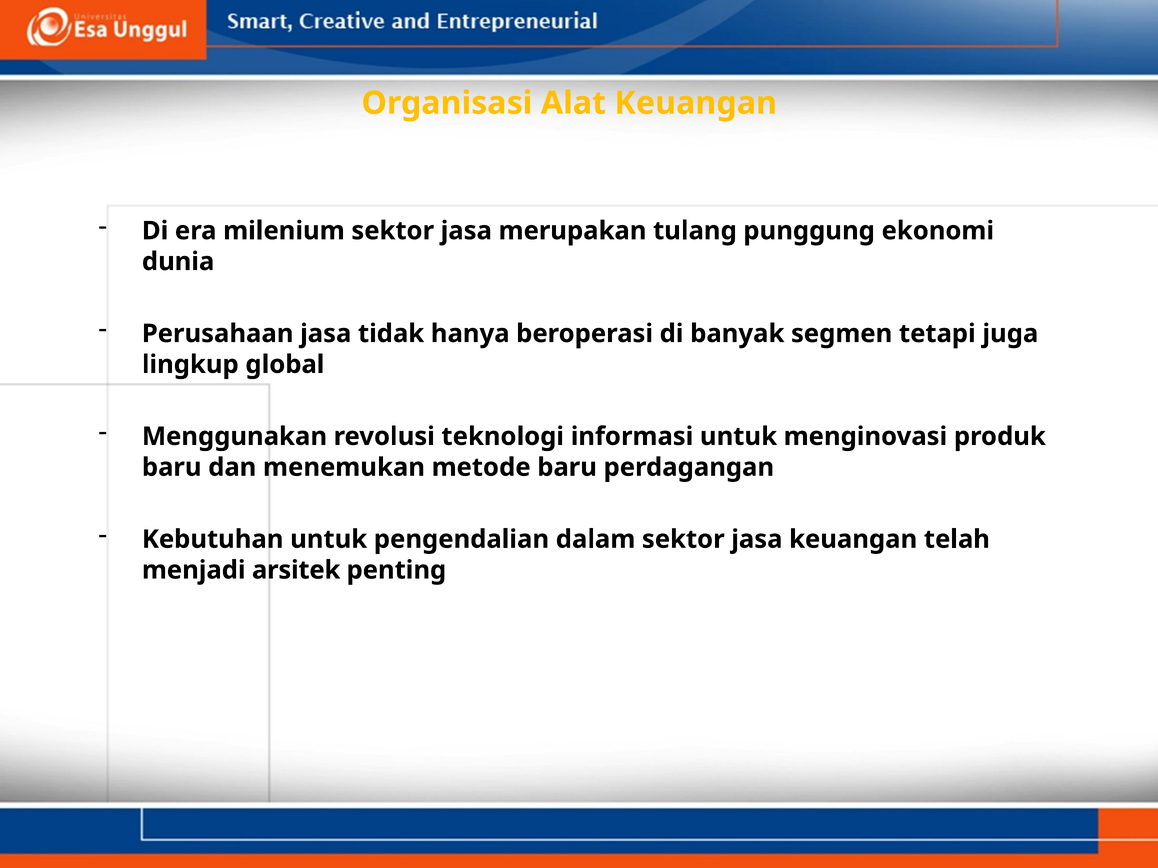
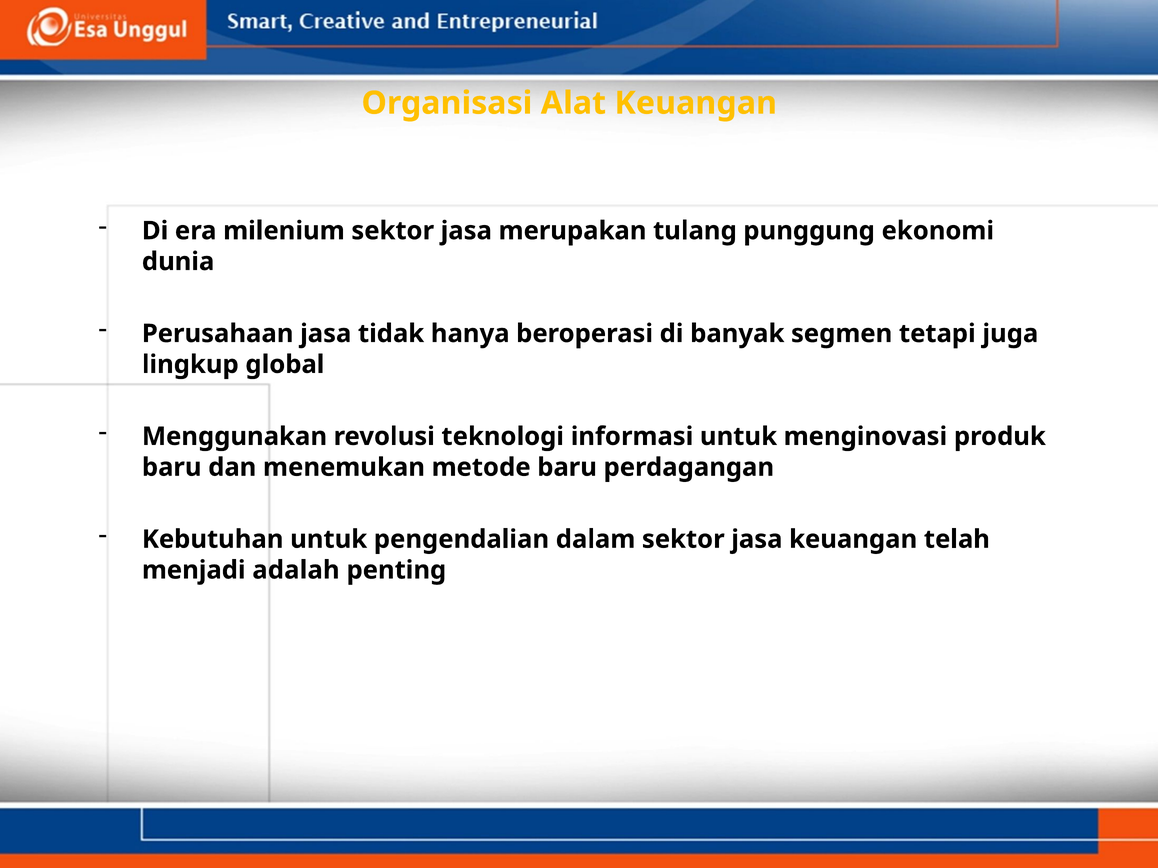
arsitek: arsitek -> adalah (296, 570)
